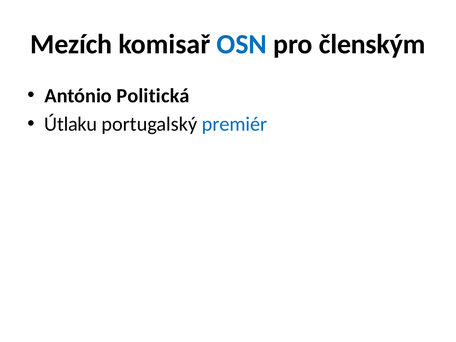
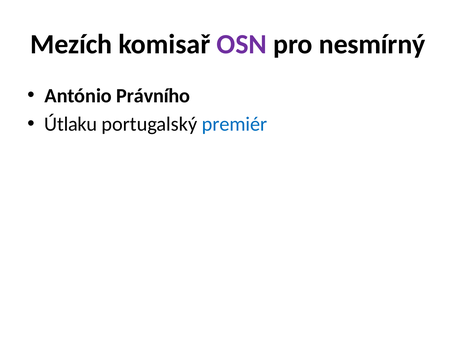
OSN colour: blue -> purple (242, 44)
členským: členským -> nesmírný (372, 44)
Politická: Politická -> Právního (153, 96)
